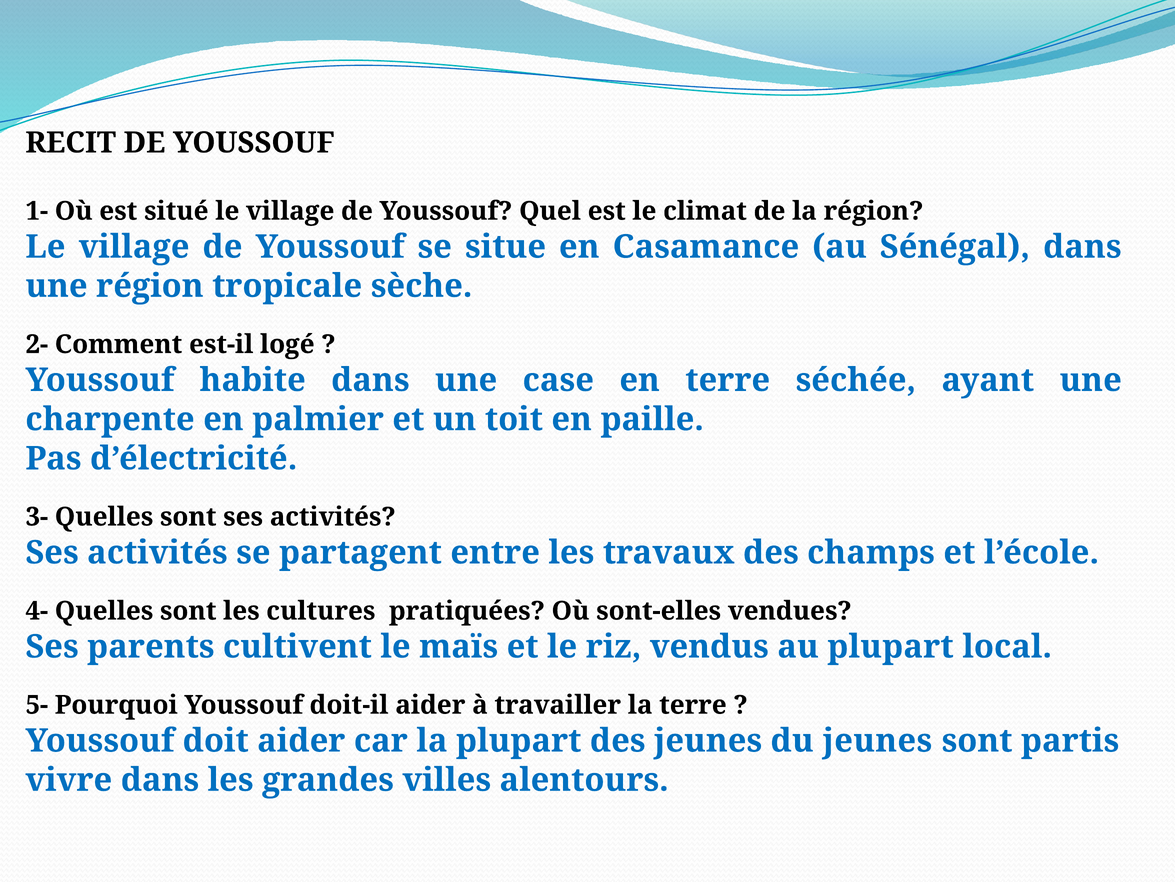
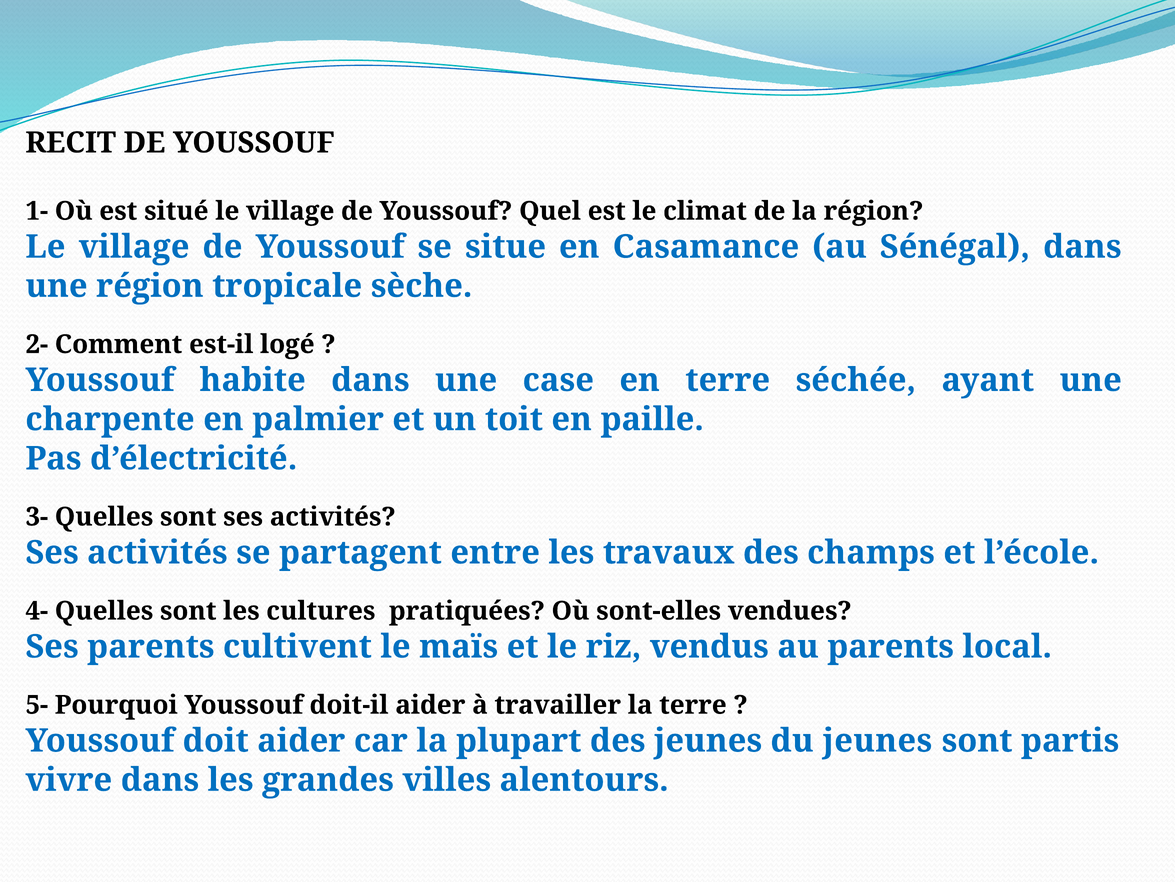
au plupart: plupart -> parents (891, 646)
